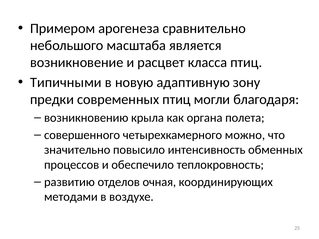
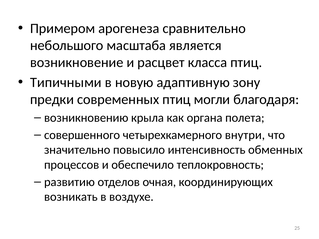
можно: можно -> внутри (245, 135)
методами: методами -> возникать (71, 197)
